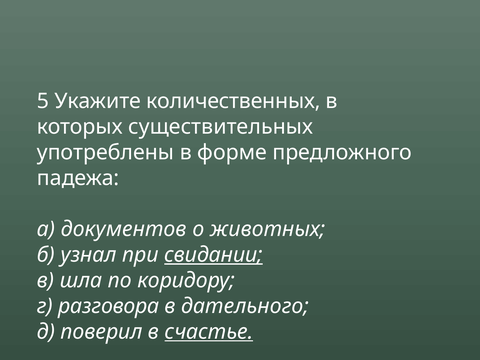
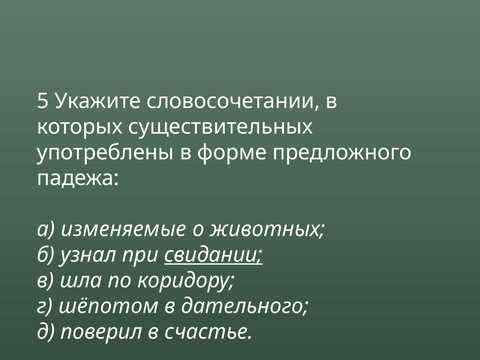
количественных: количественных -> словосочетании (233, 101)
документов: документов -> изменяемые (124, 229)
разговора: разговора -> шёпотом (109, 306)
счастье underline: present -> none (209, 332)
